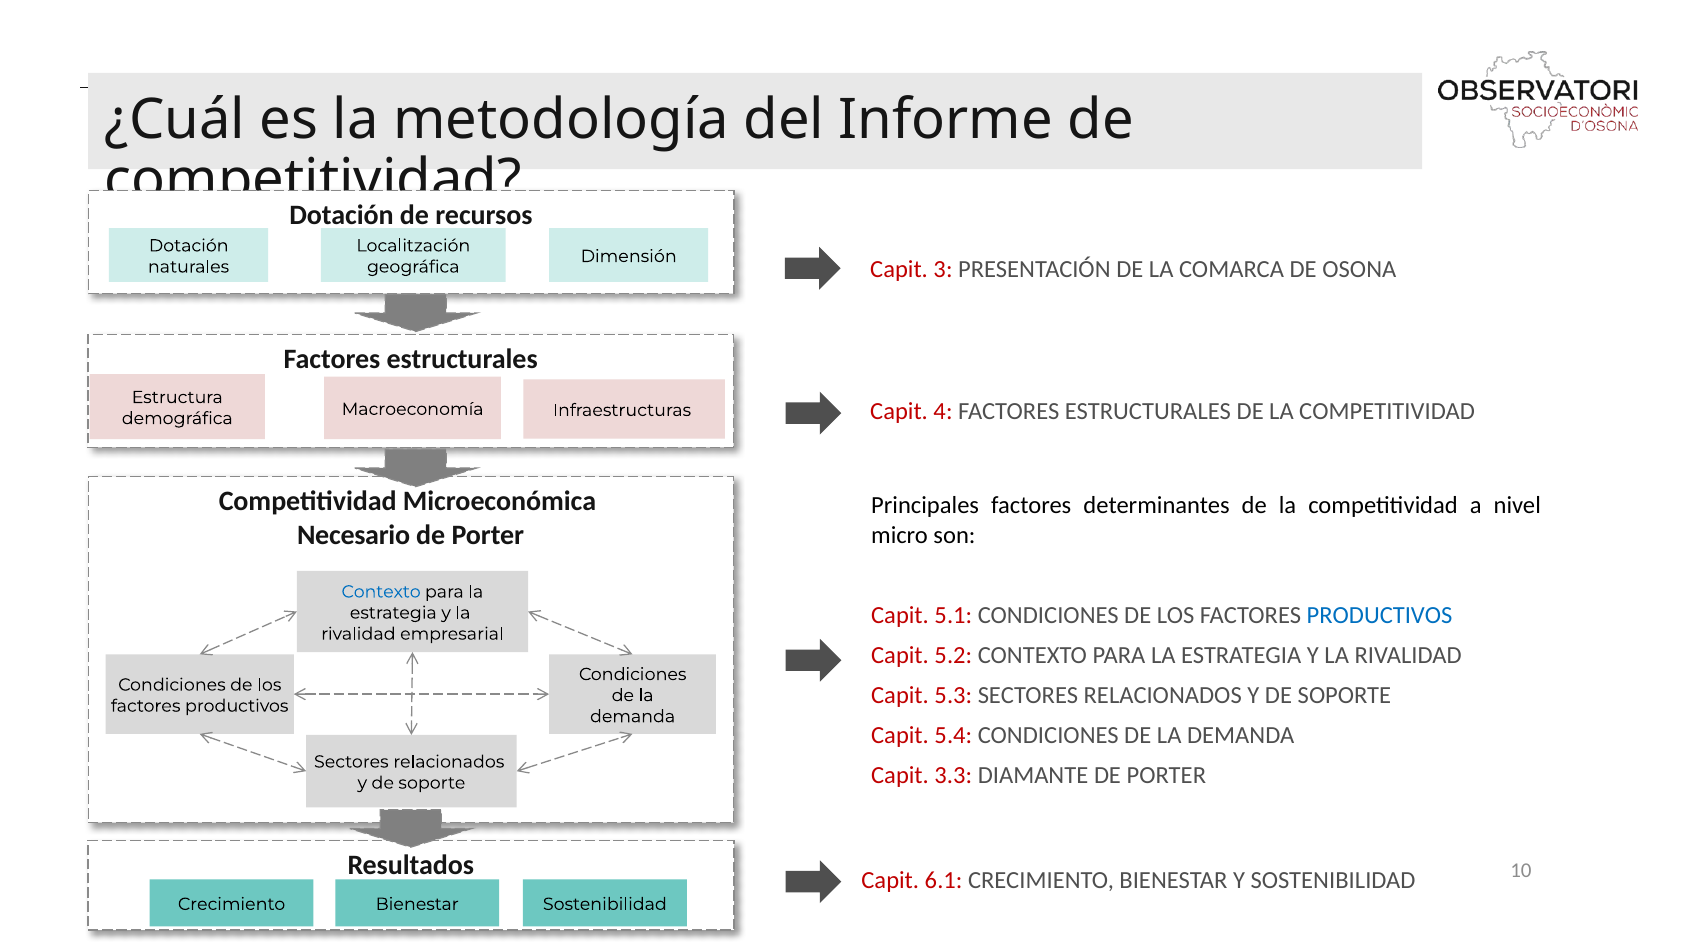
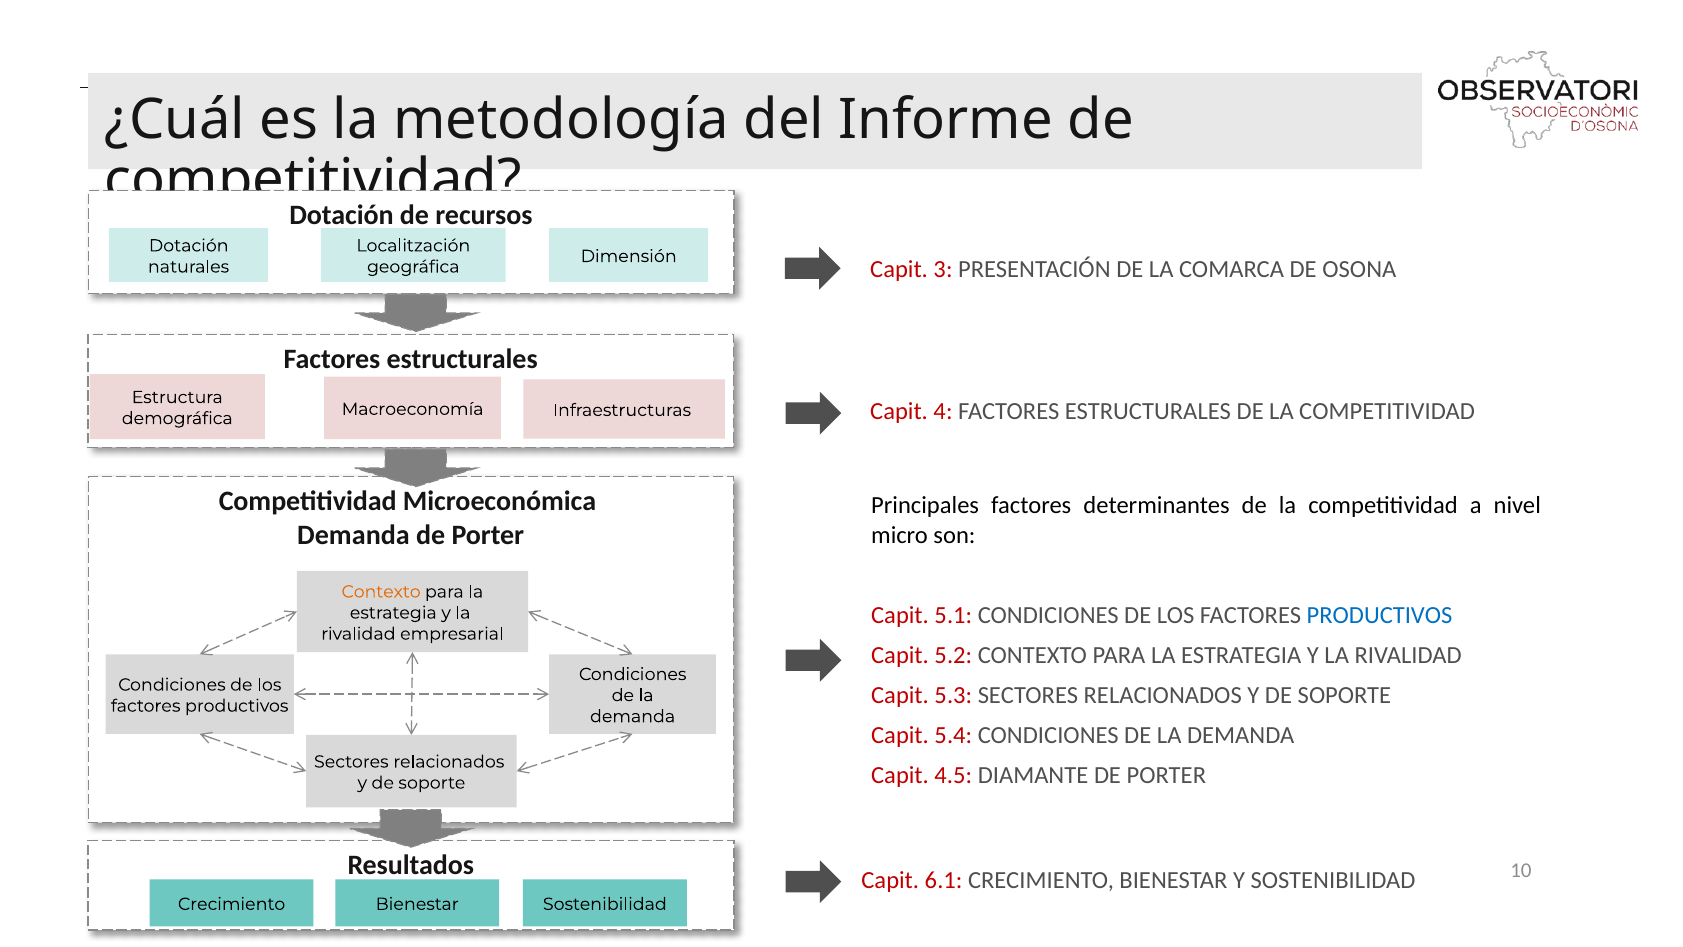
Necesario: Necesario -> Demanda (353, 535)
Contexto colour: blue -> orange (381, 592)
3.3: 3.3 -> 4.5 (953, 775)
